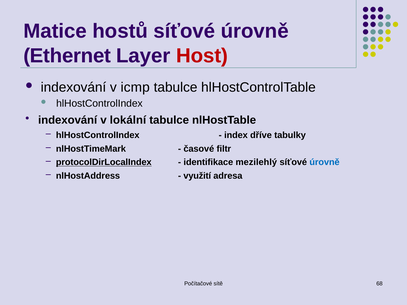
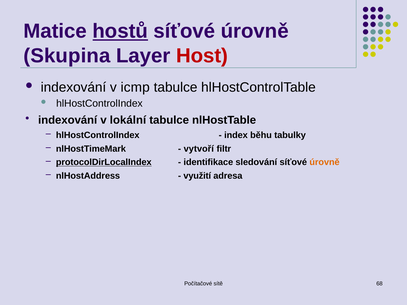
hostů underline: none -> present (120, 31)
Ethernet: Ethernet -> Skupina (67, 56)
dříve: dříve -> běhu (261, 135)
časové: časové -> vytvoří (199, 149)
mezilehlý: mezilehlý -> sledování (256, 162)
úrovně colour: blue -> orange (325, 162)
